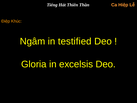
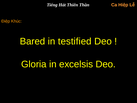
Ngâm: Ngâm -> Bared (32, 41)
